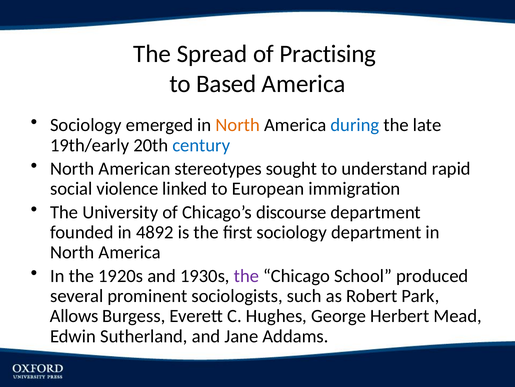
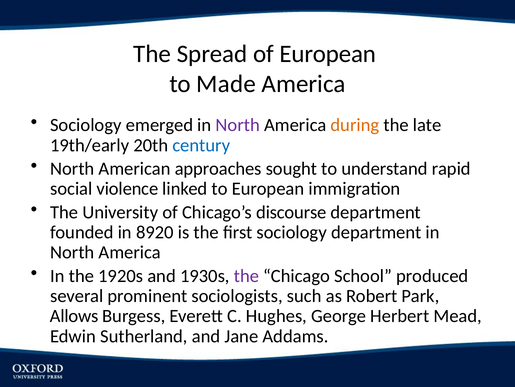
of Practising: Practising -> European (328, 54)
Based: Based -> Made (226, 84)
North colour: orange -> purple (238, 125)
during colour: blue -> orange (355, 125)
stereotypes: stereotypes -> approaches (218, 168)
4892: 4892 -> 8920 (155, 232)
